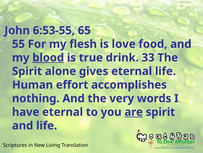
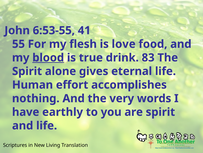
65: 65 -> 41 (84, 30)
33: 33 -> 83 (148, 57)
have eternal: eternal -> earthly (63, 112)
are underline: present -> none (134, 112)
